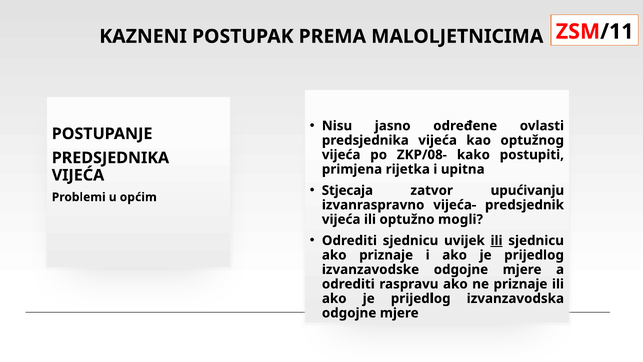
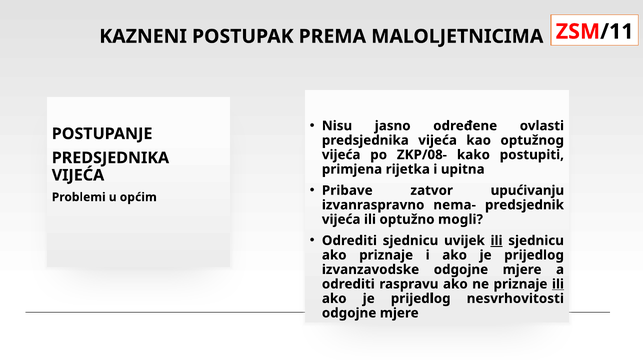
Stjecaja: Stjecaja -> Pribave (347, 190)
vijeća-: vijeća- -> nema- (455, 205)
ili underline: none -> present (558, 284)
izvanzavodska: izvanzavodska -> nesvrhovitosti (515, 298)
